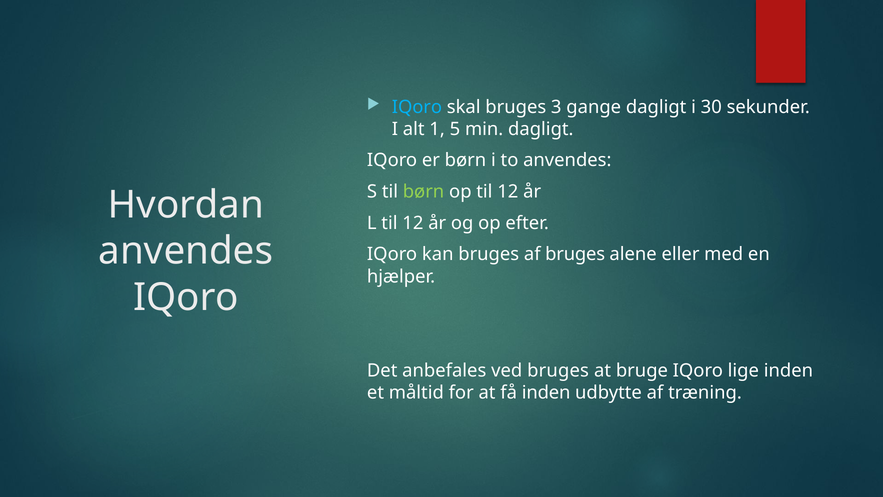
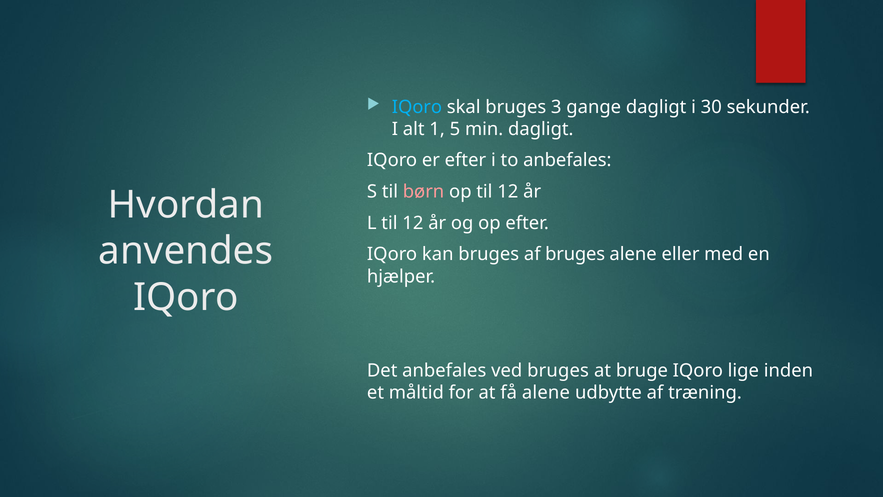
er børn: børn -> efter (465, 160)
to anvendes: anvendes -> anbefales (567, 160)
børn colour: light green -> pink (424, 192)
få inden: inden -> alene (546, 392)
